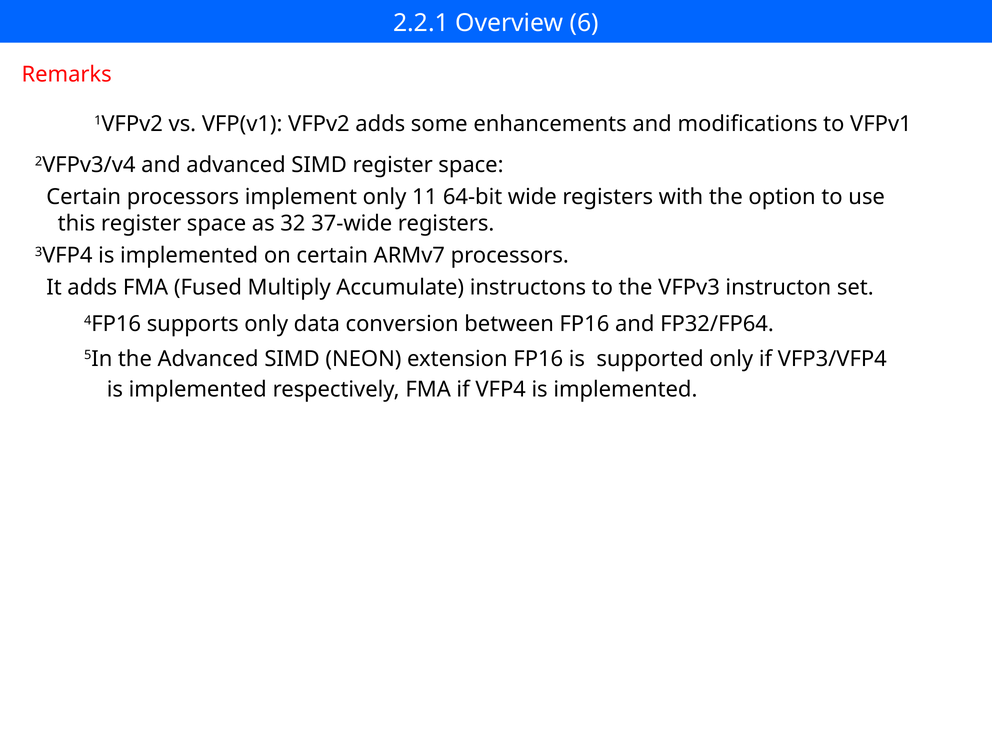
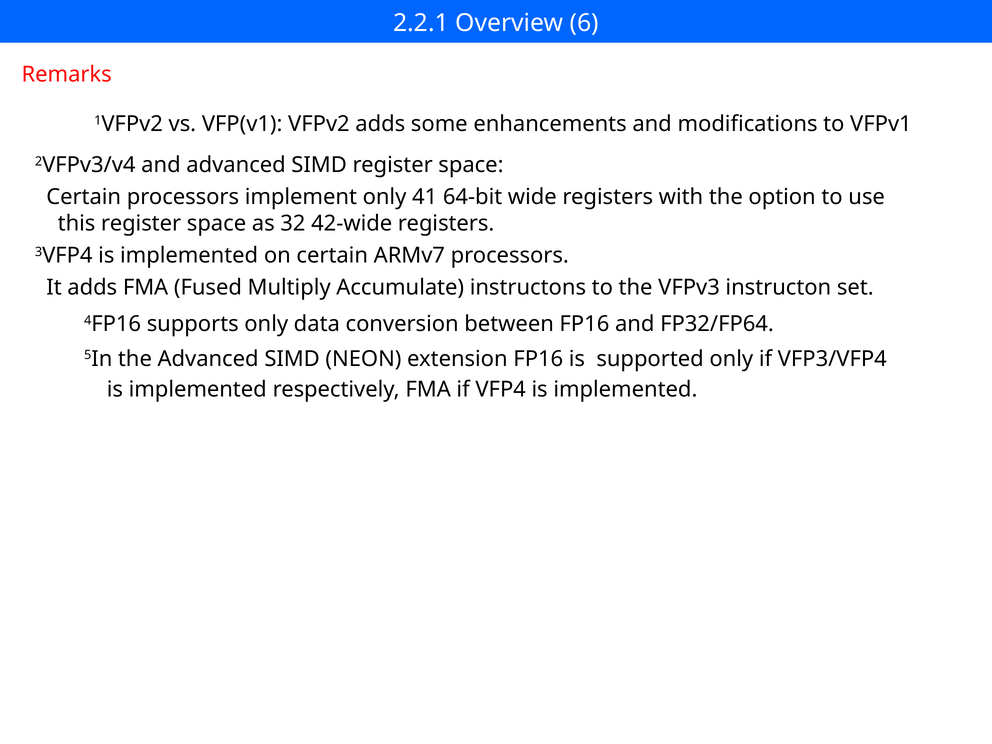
11: 11 -> 41 (425, 197)
37-wide: 37-wide -> 42-wide (352, 224)
